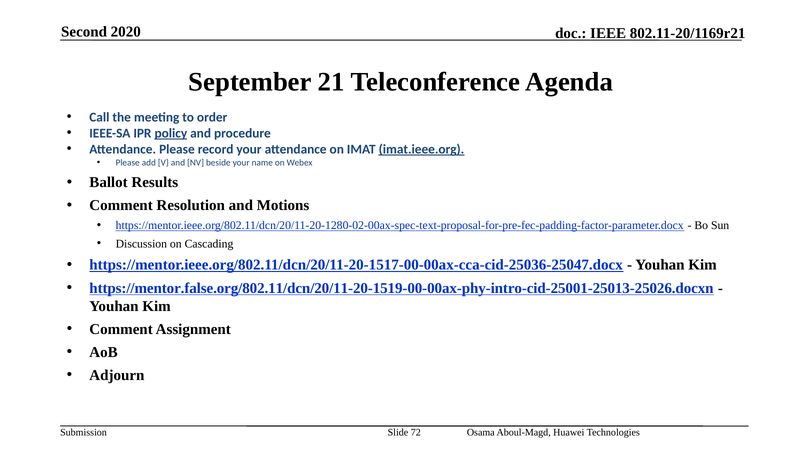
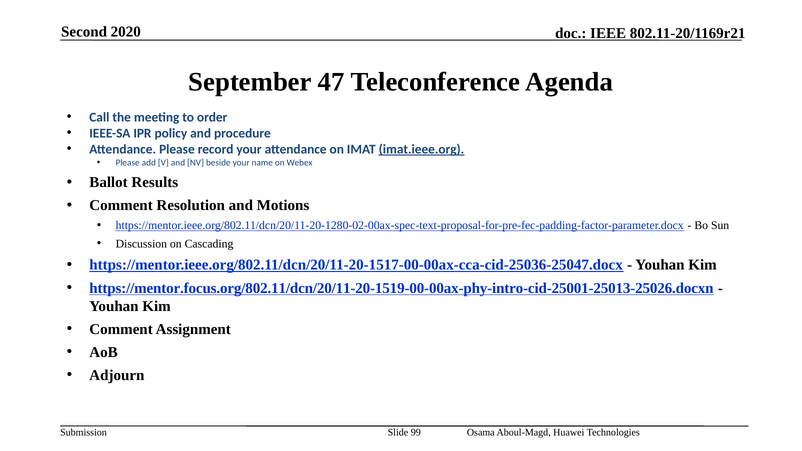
21: 21 -> 47 (331, 82)
policy underline: present -> none (171, 133)
https://mentor.false.org/802.11/dcn/20/11-20-1519-00-00ax-phy-intro-cid-25001-25013-25026.docxn: https://mentor.false.org/802.11/dcn/20/11-20-1519-00-00ax-phy-intro-cid-25001-25013-25026.docxn -> https://mentor.focus.org/802.11/dcn/20/11-20-1519-00-00ax-phy-intro-cid-25001-25013-25026.docxn (401, 288)
72: 72 -> 99 (416, 433)
